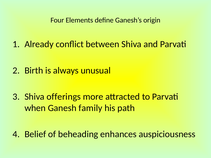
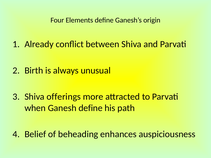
Ganesh family: family -> define (91, 108)
